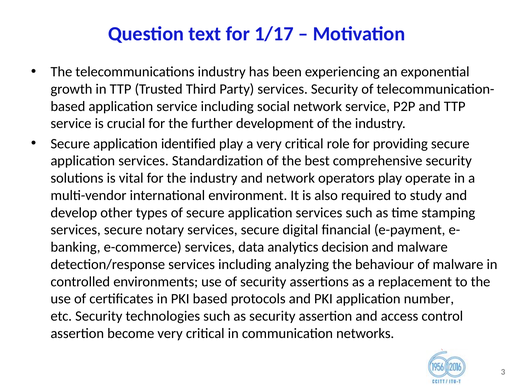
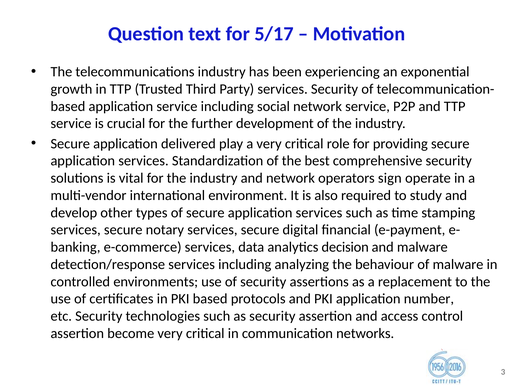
1/17: 1/17 -> 5/17 (274, 34)
identified: identified -> delivered (188, 144)
operators play: play -> sign (390, 178)
